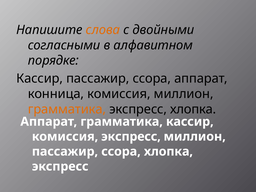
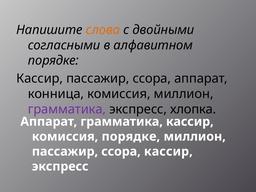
грамматика colour: orange -> purple (67, 109)
комиссия экспресс: экспресс -> порядке (131, 137)
ссора хлопка: хлопка -> кассир (168, 151)
